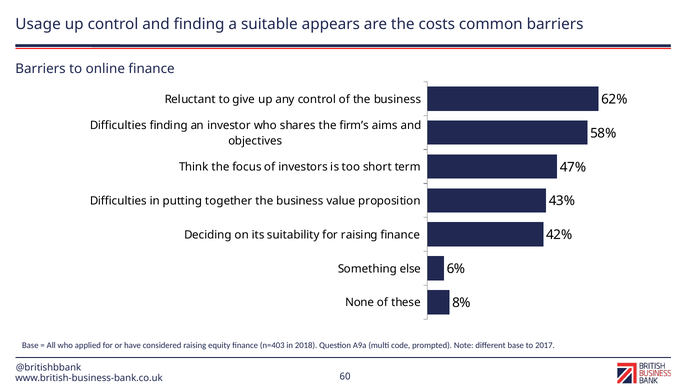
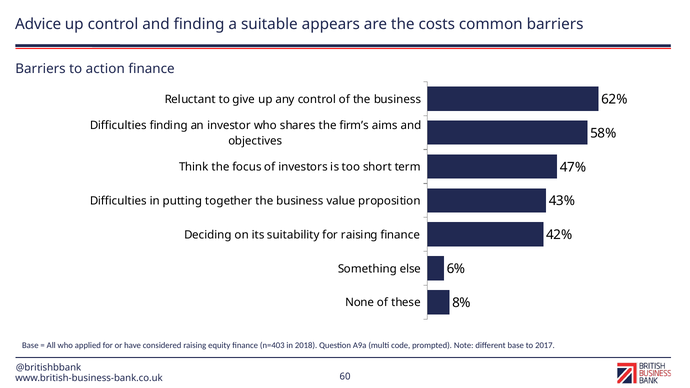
Usage: Usage -> Advice (38, 24)
online: online -> action (105, 69)
